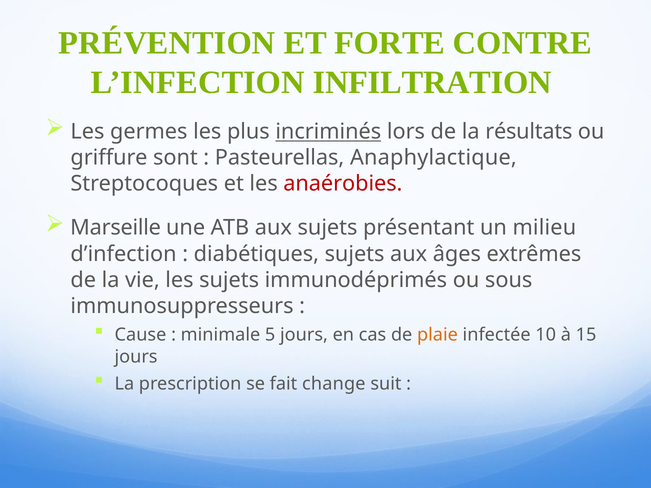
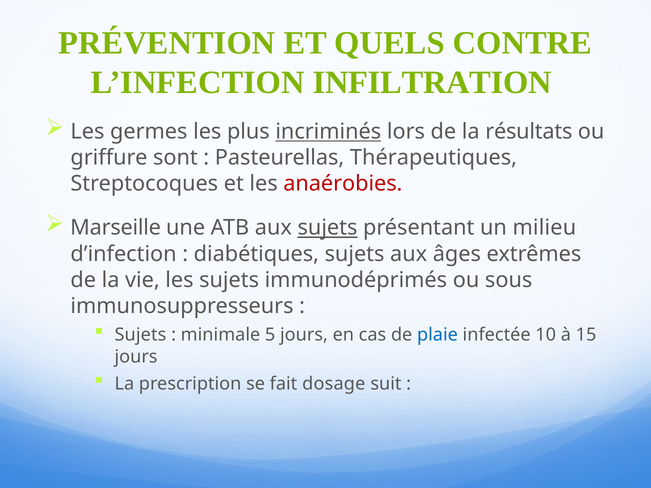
FORTE: FORTE -> QUELS (390, 43)
Anaphylactique: Anaphylactique -> Thérapeutiques (433, 158)
sujets underline: none -> present (328, 228)
Cause: Cause -> Sujets (140, 335)
plaie colour: orange -> blue (437, 335)
change: change -> dosage (334, 384)
